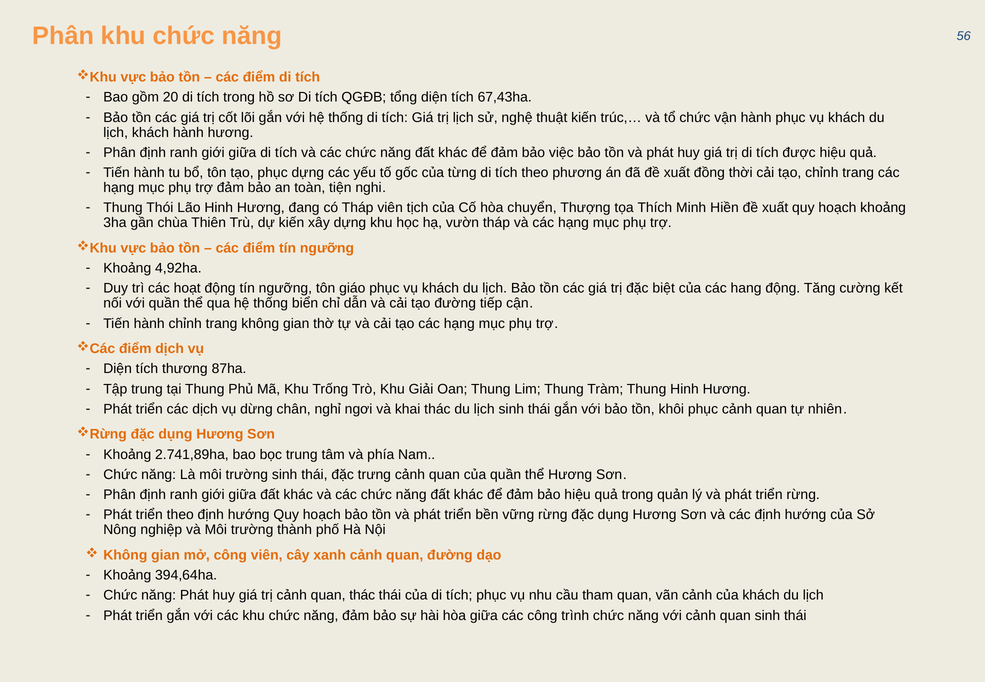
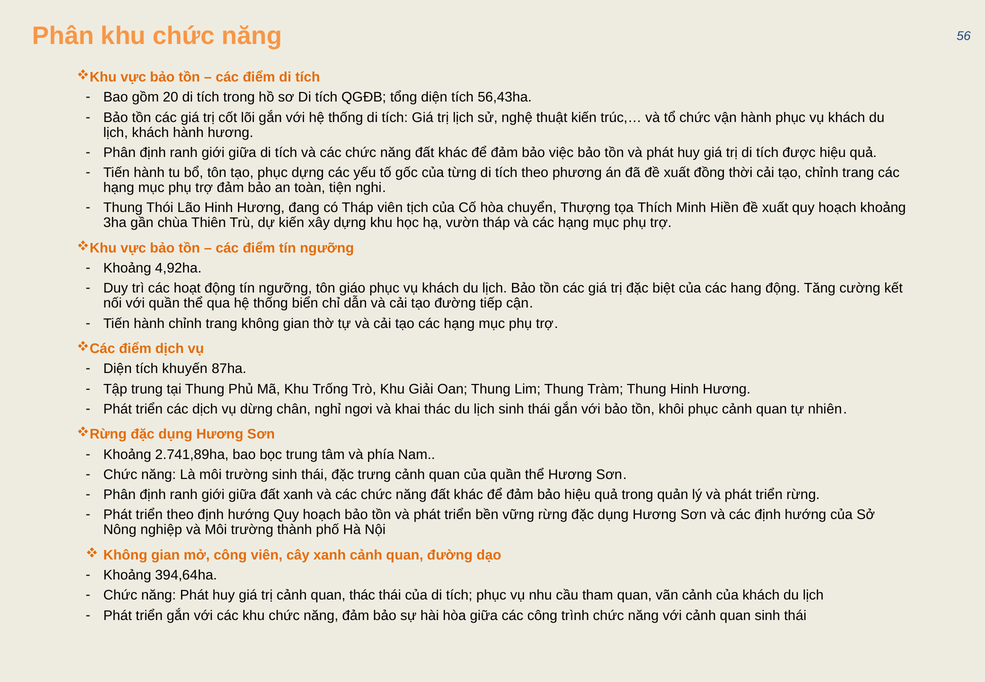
67,43ha: 67,43ha -> 56,43ha (505, 97)
thương: thương -> khuyến (185, 369)
giữa đất khác: khác -> xanh (298, 495)
